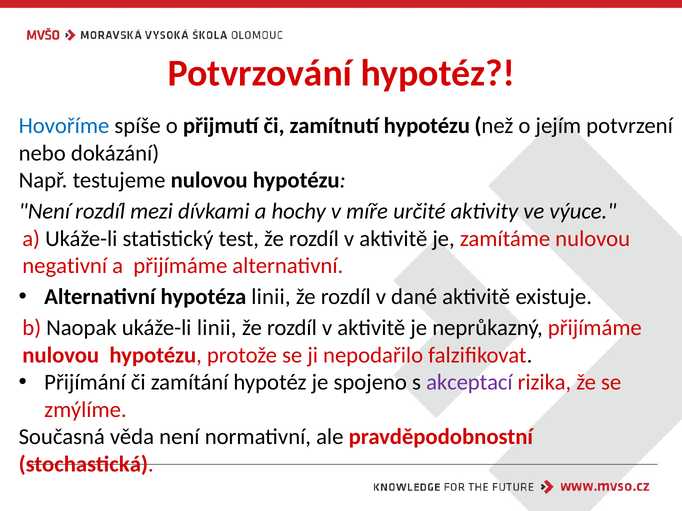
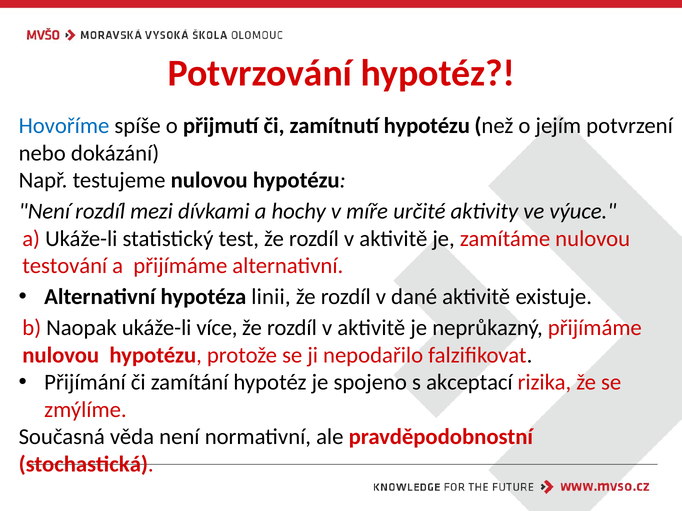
negativní: negativní -> testování (65, 266)
ukáže-li linii: linii -> více (217, 328)
akceptací colour: purple -> black (469, 383)
